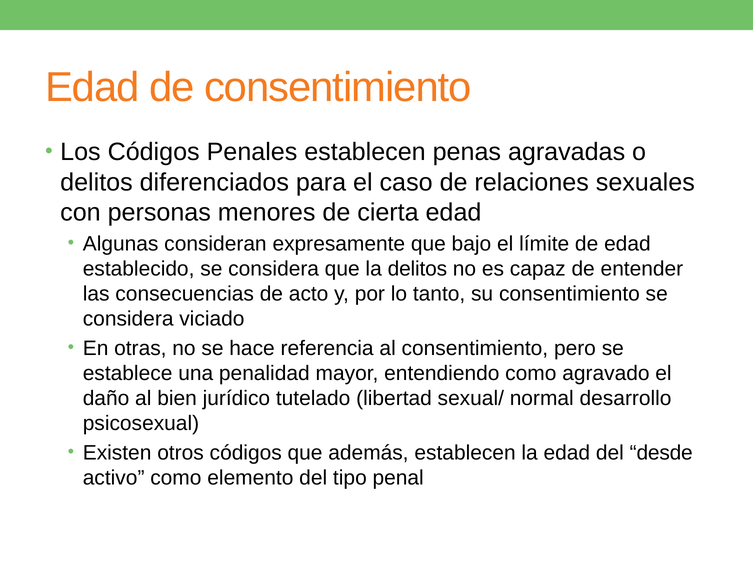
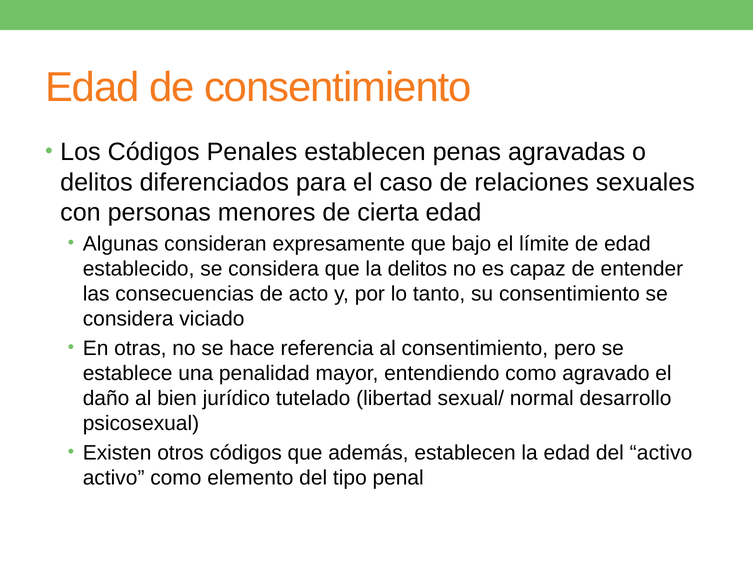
del desde: desde -> activo (661, 453)
